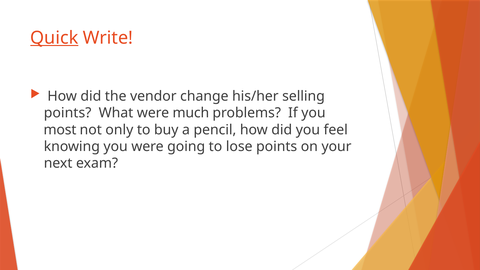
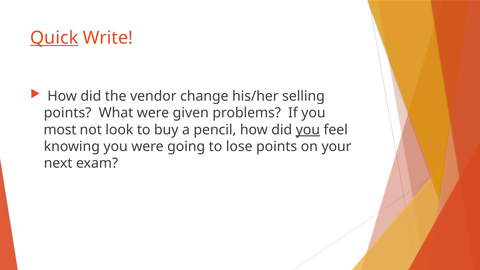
much: much -> given (191, 113)
only: only -> look (119, 130)
you underline: none -> present (308, 130)
